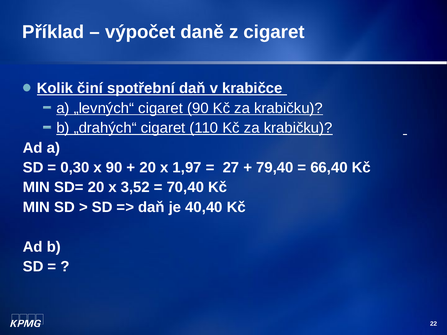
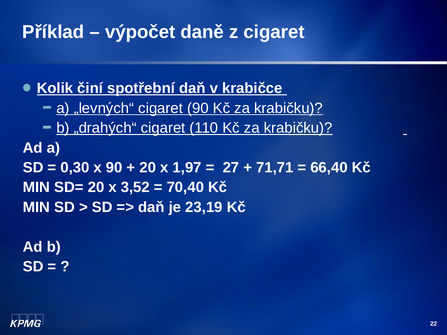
79,40: 79,40 -> 71,71 (275, 168)
40,40: 40,40 -> 23,19 (204, 207)
